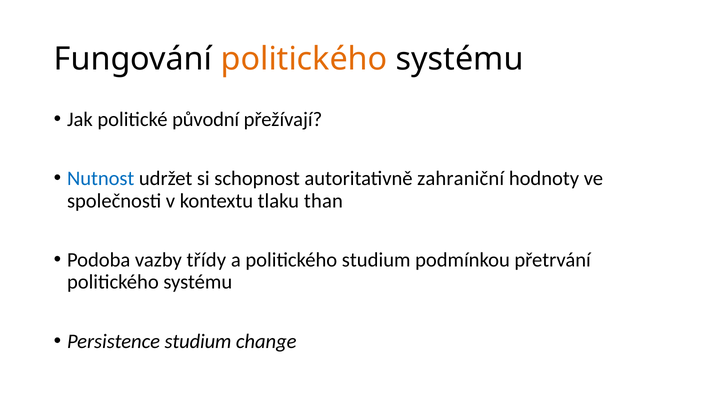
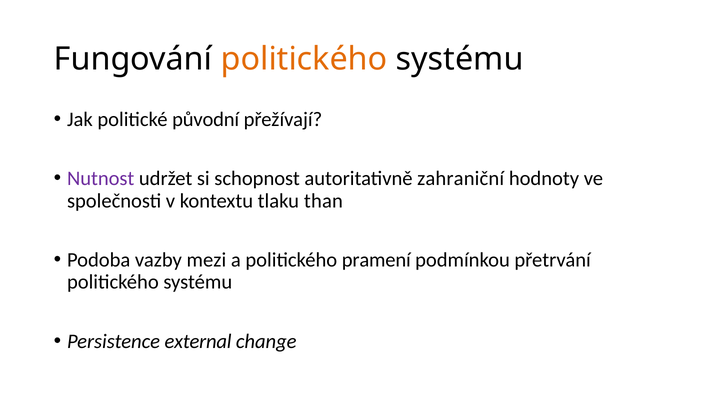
Nutnost colour: blue -> purple (101, 179)
třídy: třídy -> mezi (206, 260)
politického studium: studium -> pramení (376, 260)
Persistence studium: studium -> external (198, 341)
